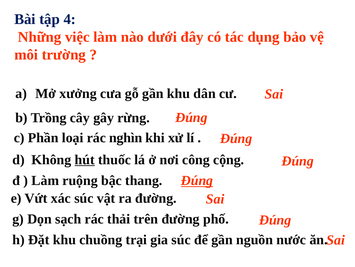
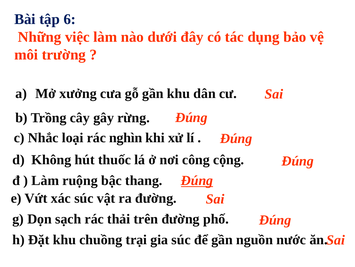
4: 4 -> 6 (70, 19)
Phần: Phần -> Nhắc (43, 137)
hút underline: present -> none (85, 159)
